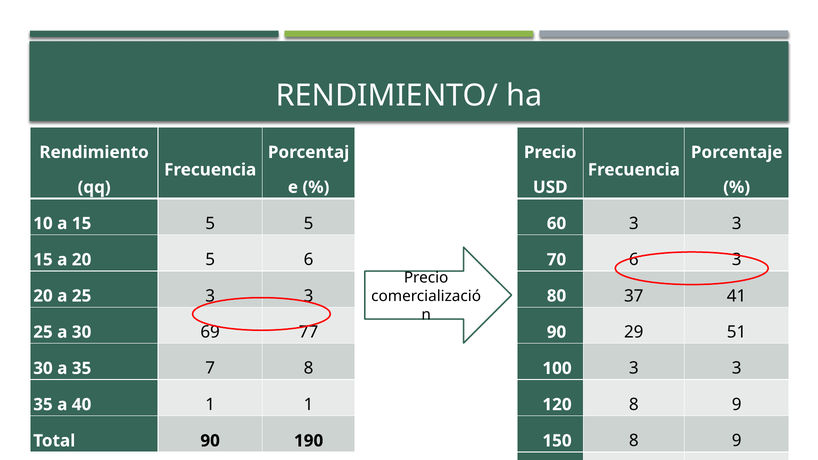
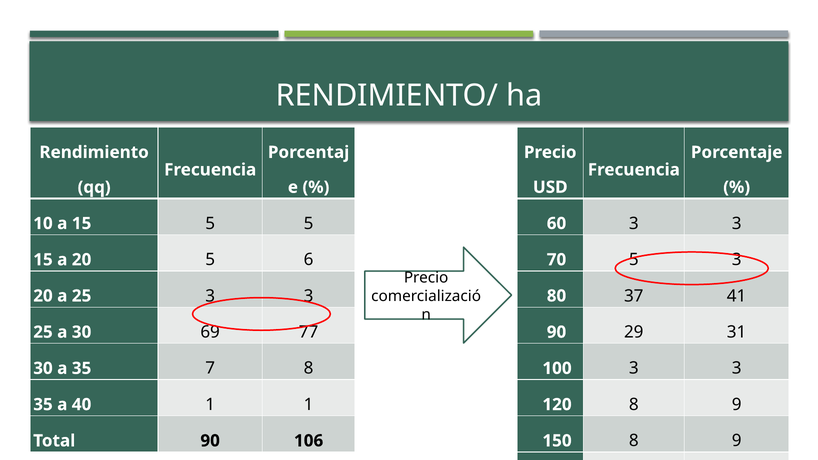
6: 6 -> 5 (634, 260)
51: 51 -> 31 (737, 332)
190: 190 -> 106 (309, 441)
